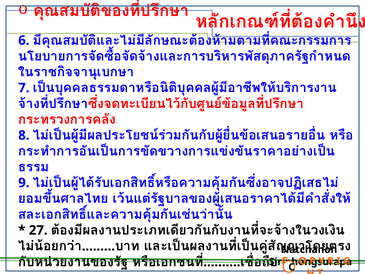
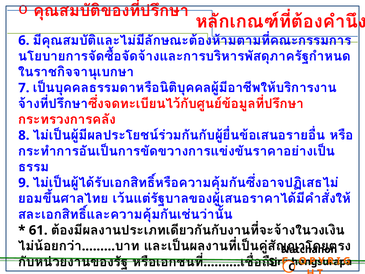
27: 27 -> 61 (38, 230)
